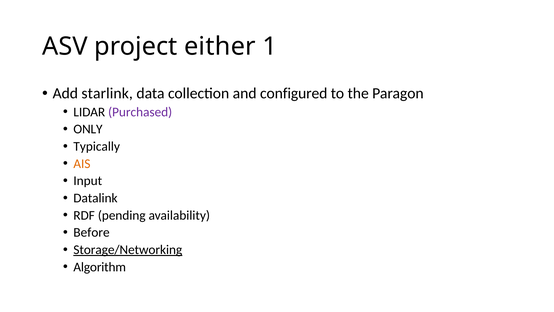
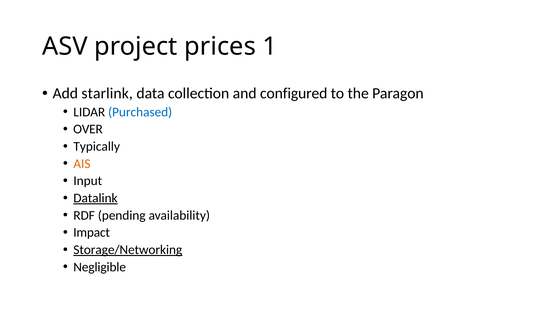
either: either -> prices (220, 47)
Purchased colour: purple -> blue (140, 112)
ONLY: ONLY -> OVER (88, 129)
Datalink underline: none -> present (95, 198)
Before: Before -> Impact (92, 232)
Algorithm: Algorithm -> Negligible (100, 267)
